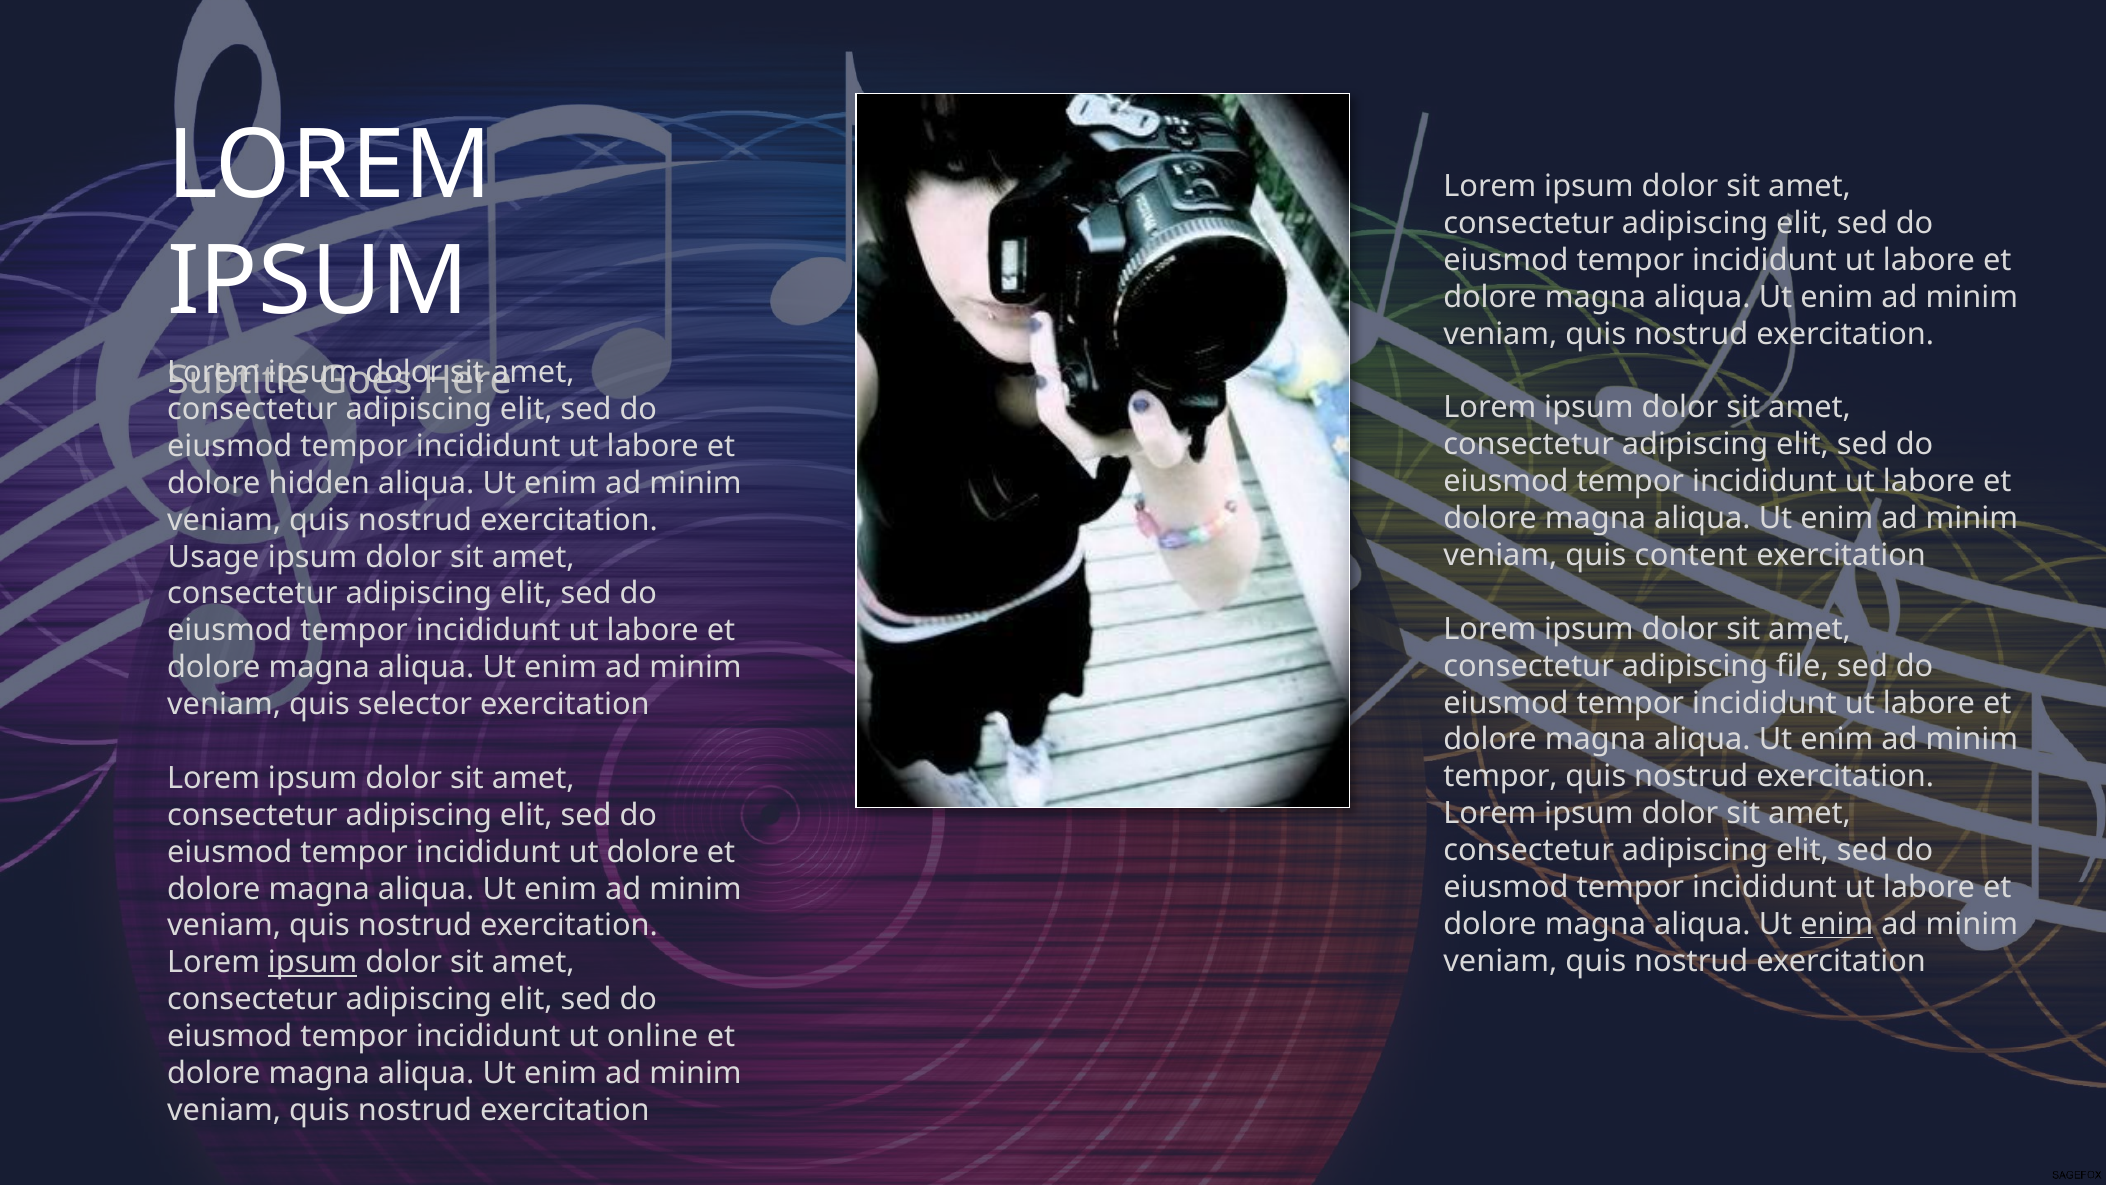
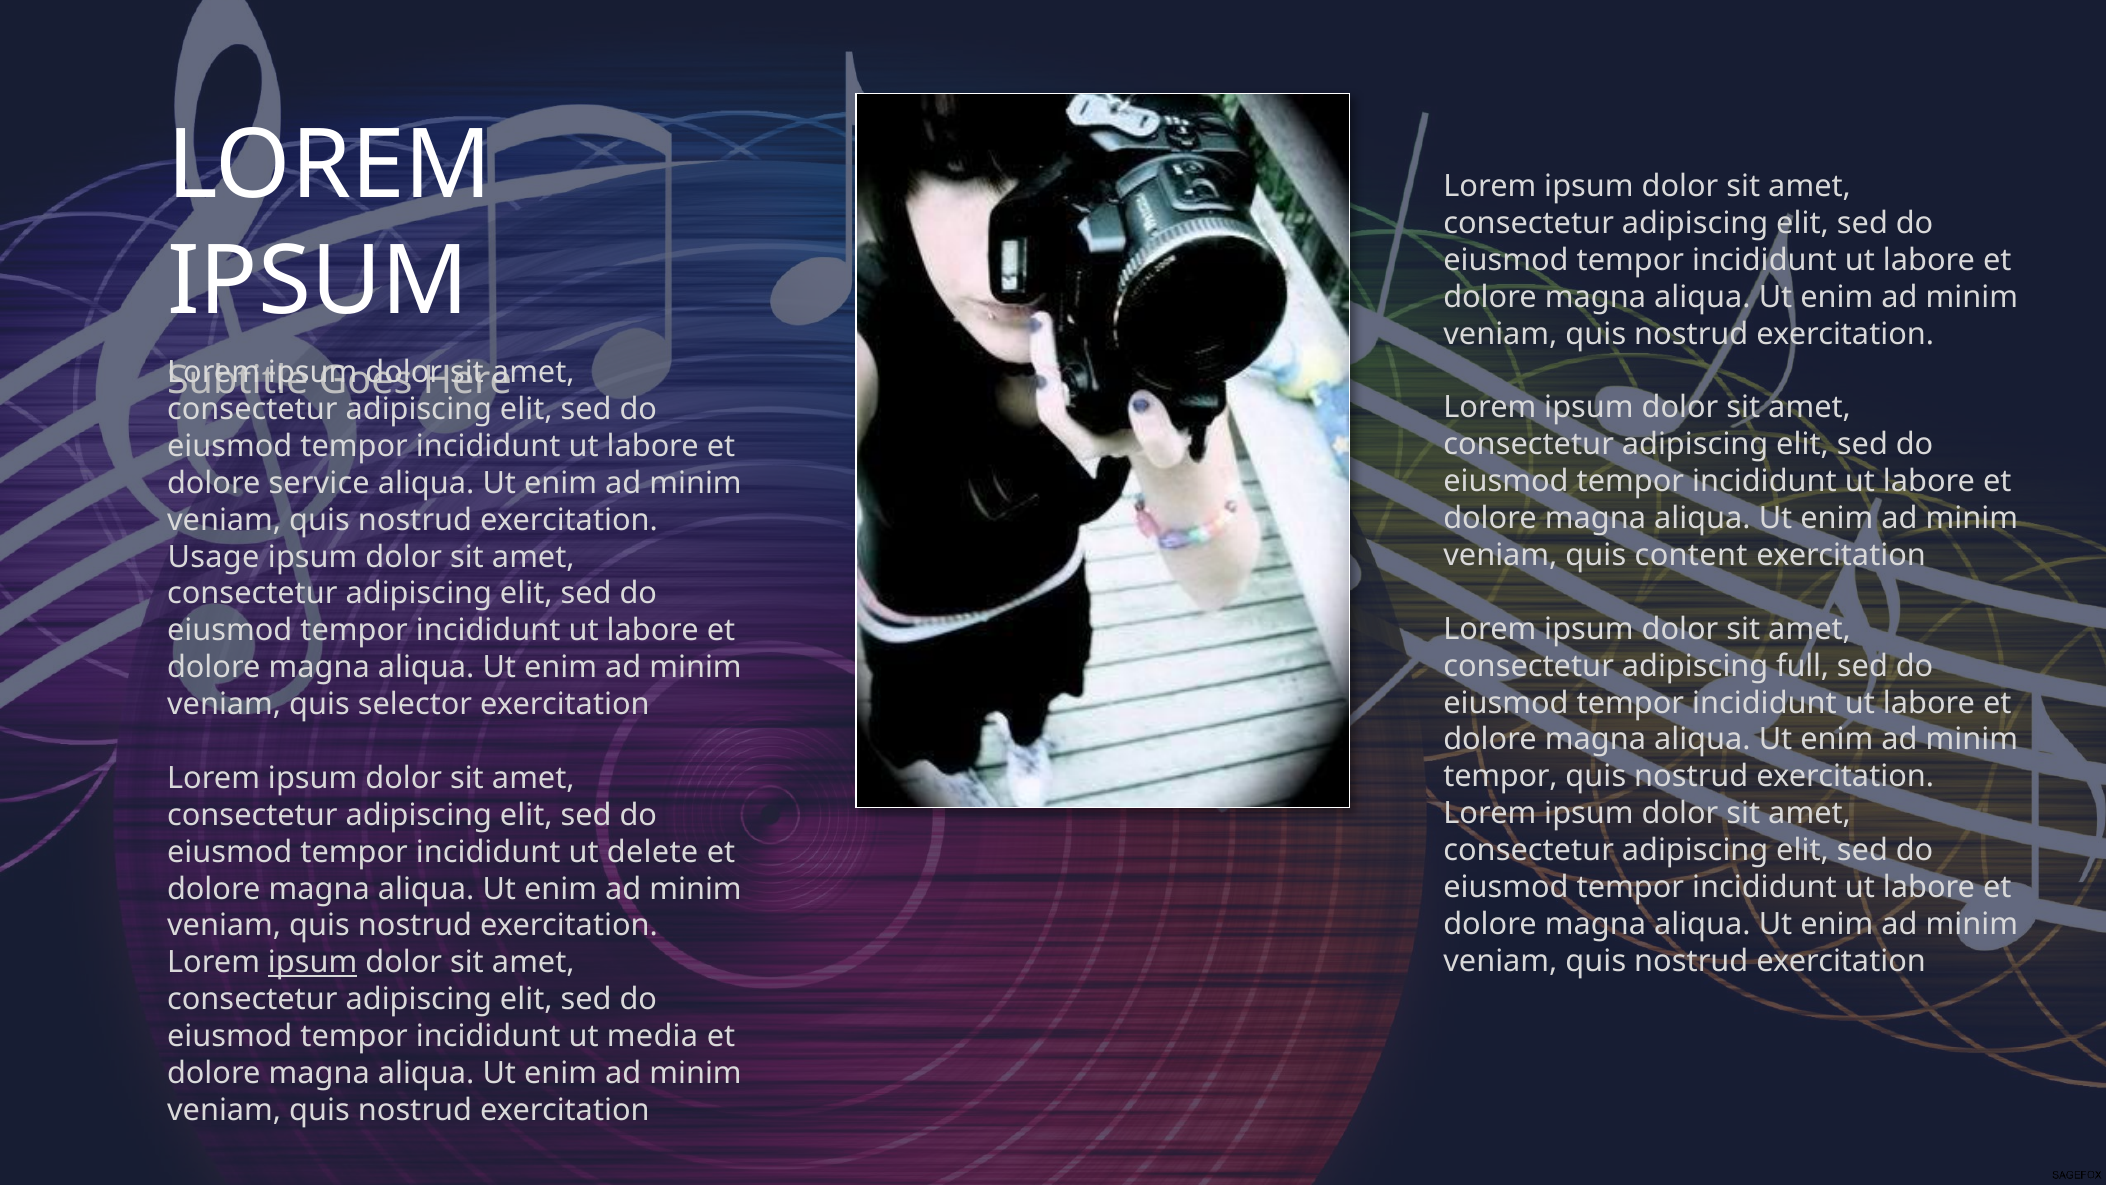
hidden: hidden -> service (319, 483)
file: file -> full (1803, 666)
ut dolore: dolore -> delete (653, 852)
enim underline: present -> none (1837, 924)
online: online -> media (653, 1036)
